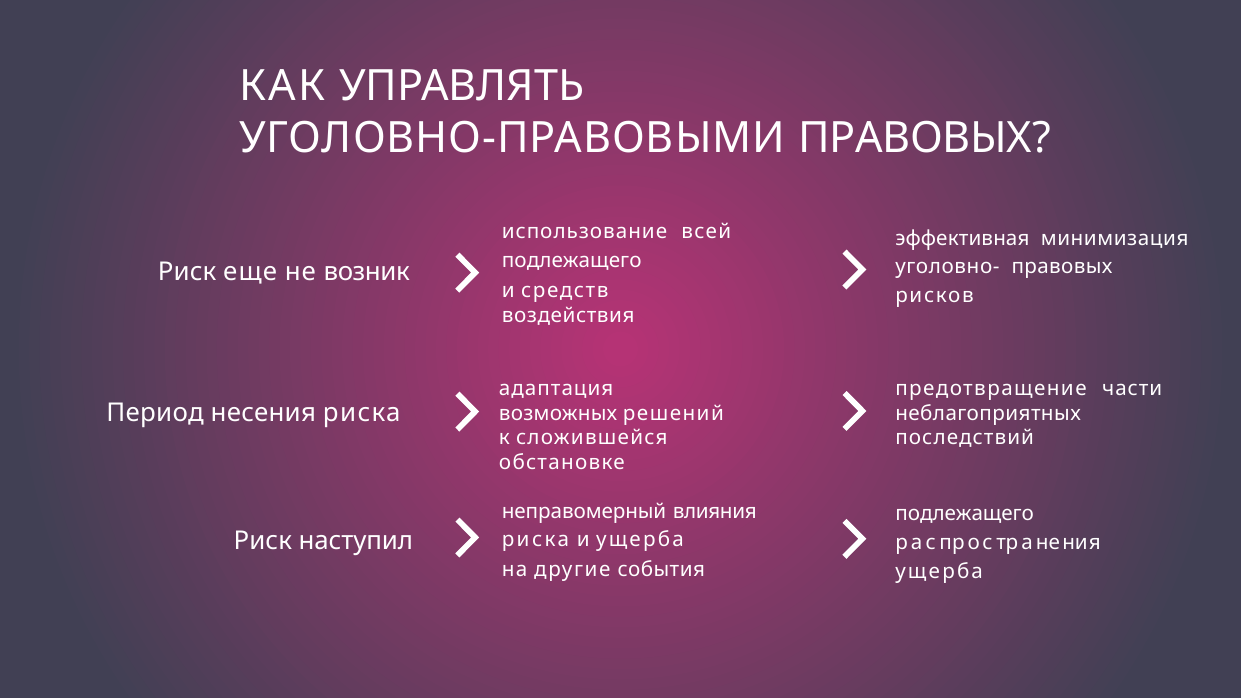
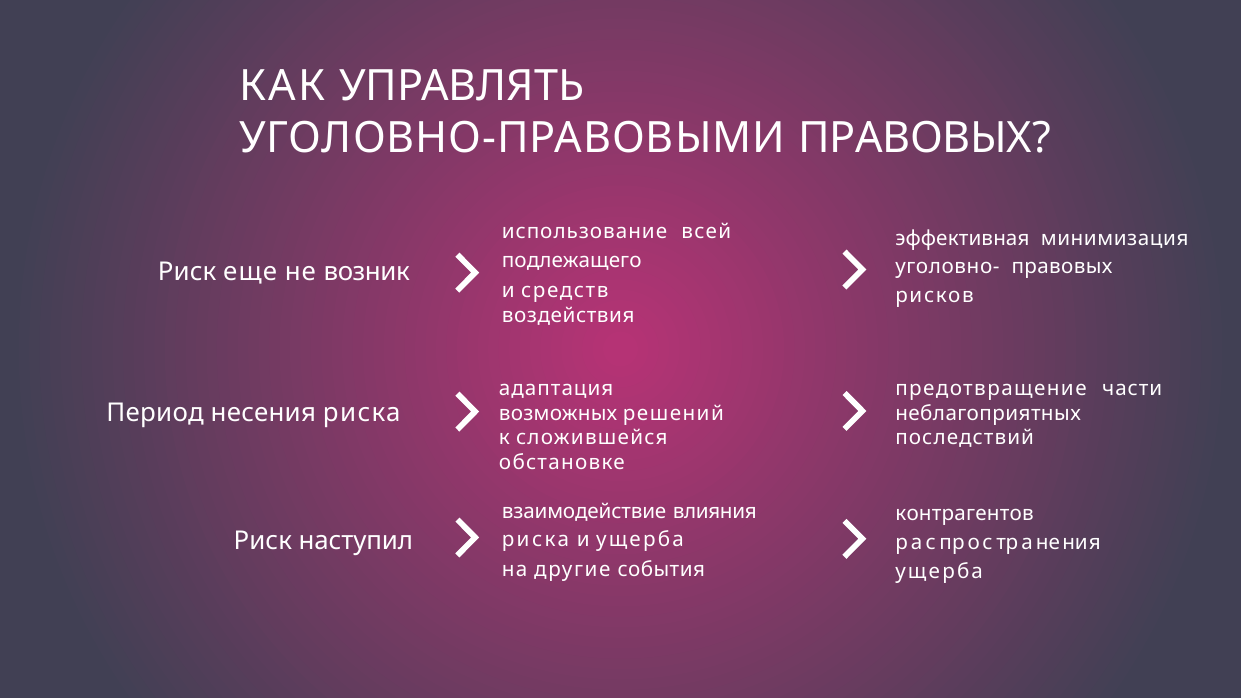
неправомерный: неправомерный -> взаимодействие (584, 511)
подлежащего: подлежащего -> контрагентов (965, 514)
